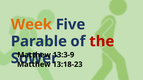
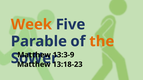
the colour: red -> orange (102, 42)
